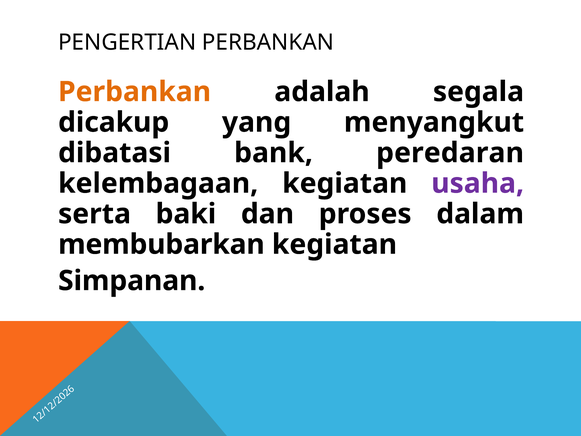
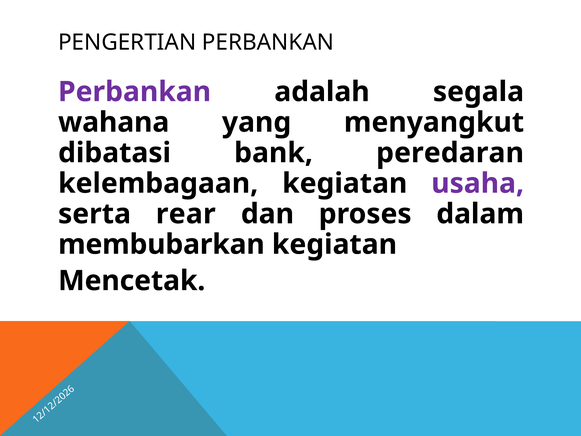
Perbankan colour: orange -> purple (135, 92)
dicakup: dicakup -> wahana (114, 122)
baki: baki -> rear (186, 214)
Simpanan: Simpanan -> Mencetak (132, 281)
